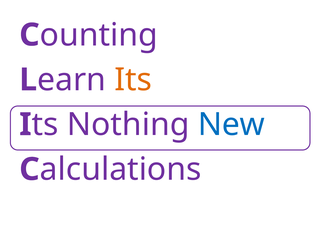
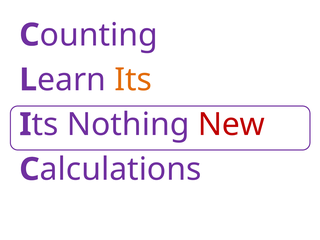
New colour: blue -> red (231, 125)
